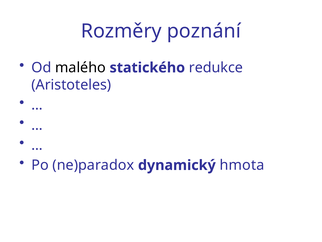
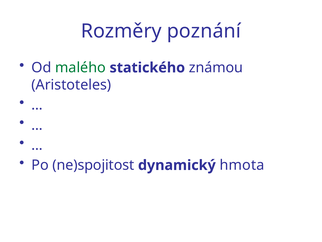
malého colour: black -> green (80, 68)
redukce: redukce -> známou (216, 68)
ne)paradox: ne)paradox -> ne)spojitost (93, 165)
